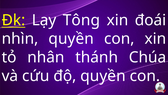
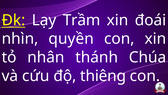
Tông: Tông -> Trầm (82, 20)
độ quyền: quyền -> thiêng (103, 76)
